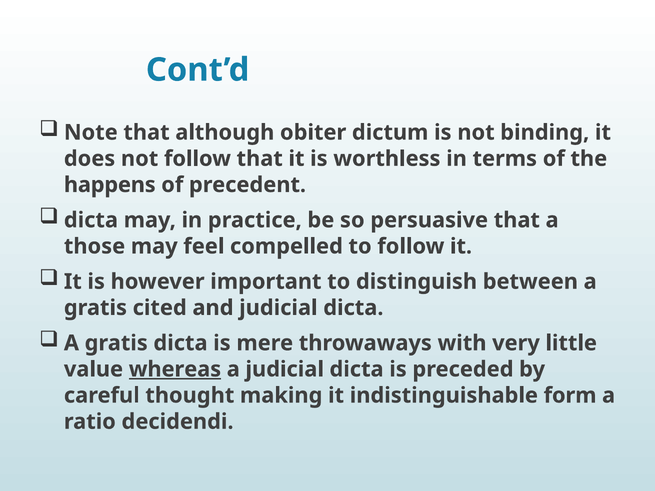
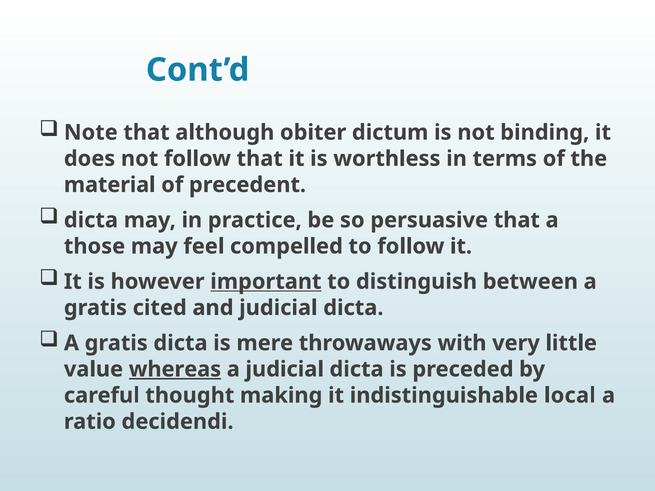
happens: happens -> material (110, 185)
important underline: none -> present (266, 282)
form: form -> local (570, 396)
